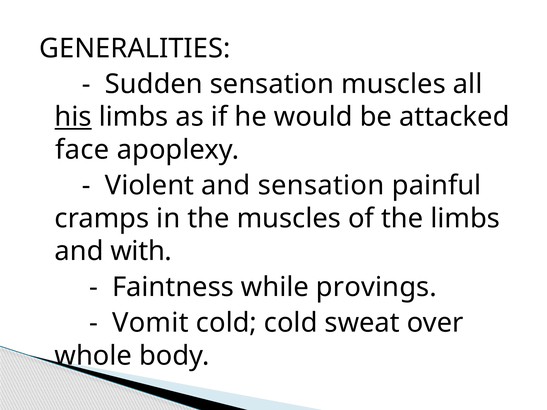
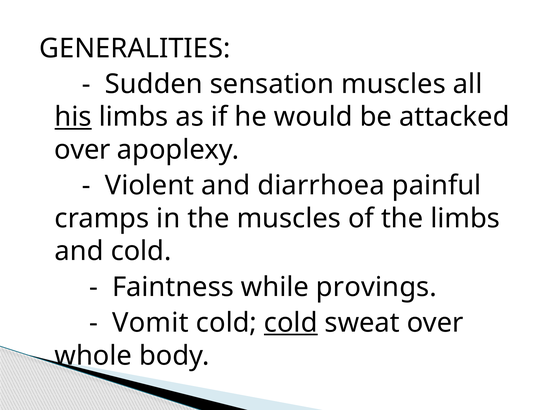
face: face -> over (82, 150)
and sensation: sensation -> diarrhoea (321, 186)
and with: with -> cold (141, 251)
cold underline: none -> present (291, 323)
